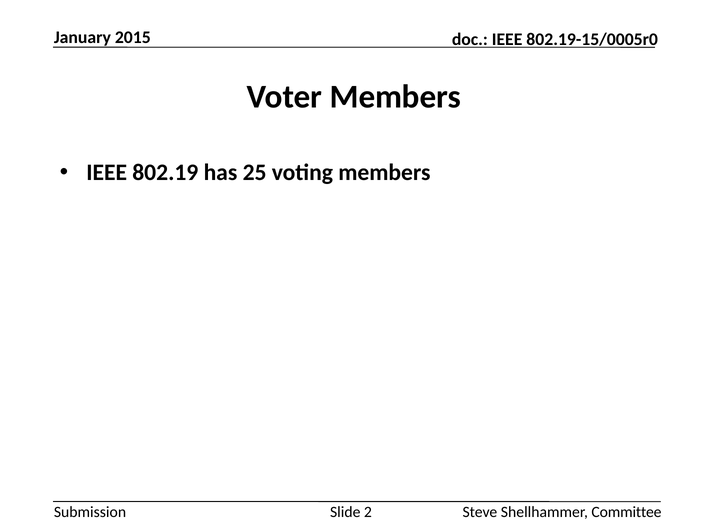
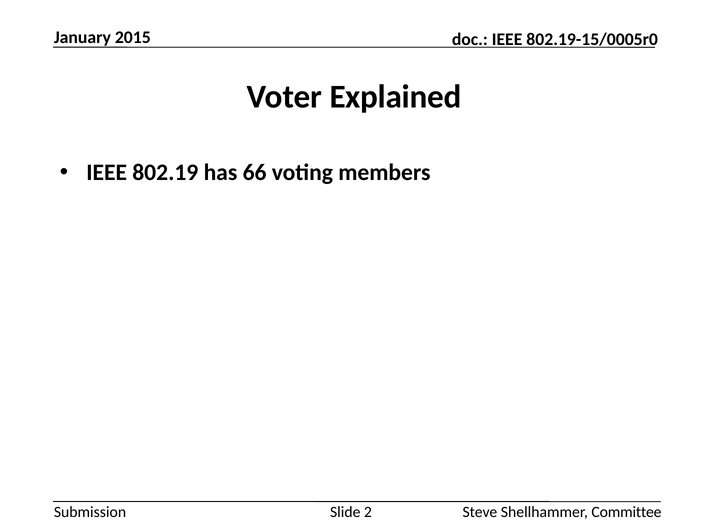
Voter Members: Members -> Explained (395, 97)
25: 25 -> 66 (255, 173)
